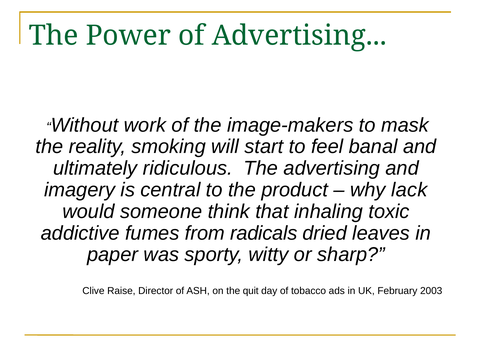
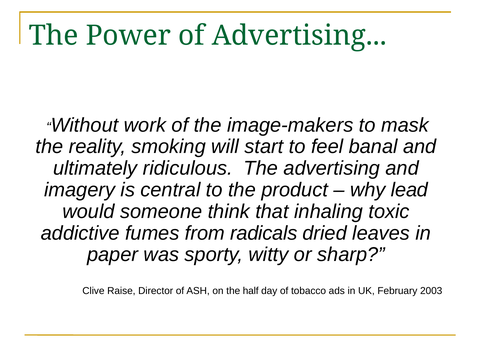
lack: lack -> lead (410, 189)
quit: quit -> half (251, 290)
